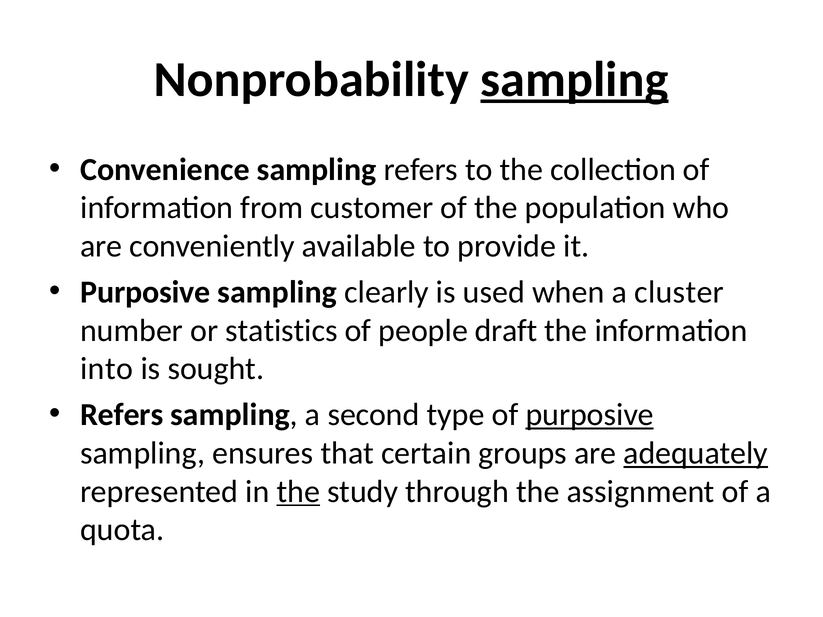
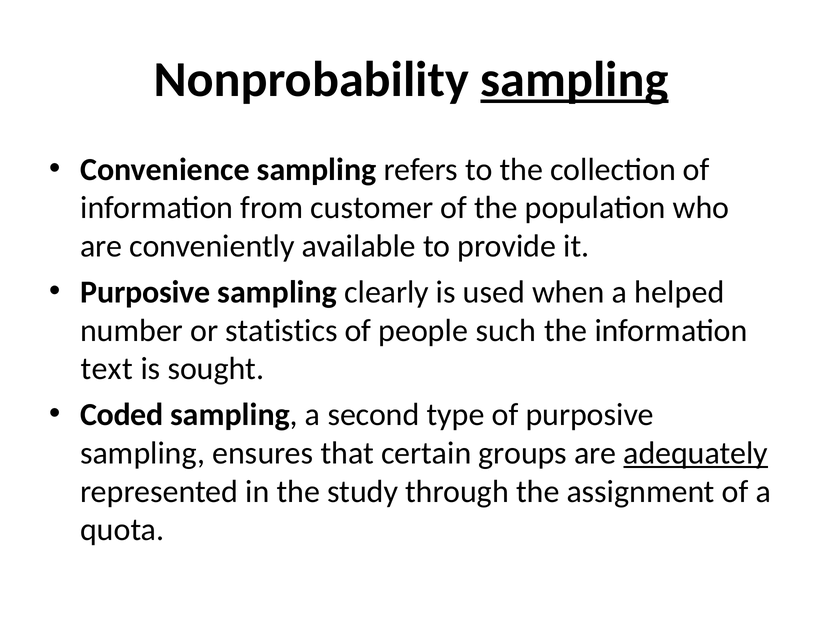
cluster: cluster -> helped (679, 292)
draft: draft -> such (506, 331)
into: into -> text (107, 369)
Refers: Refers -> Coded (122, 415)
purposive underline: present -> none (590, 415)
the underline: present -> none (298, 492)
